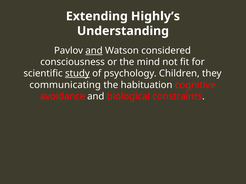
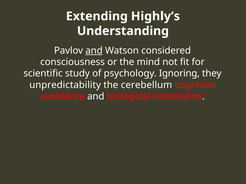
study underline: present -> none (77, 74)
Children: Children -> Ignoring (179, 74)
communicating: communicating -> unpredictability (65, 85)
habituation: habituation -> cerebellum (146, 85)
